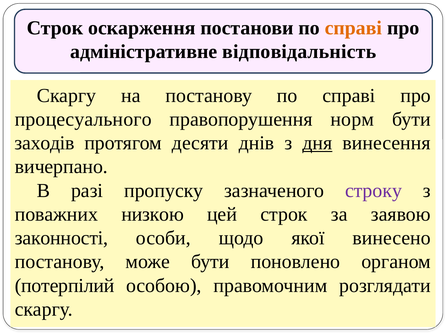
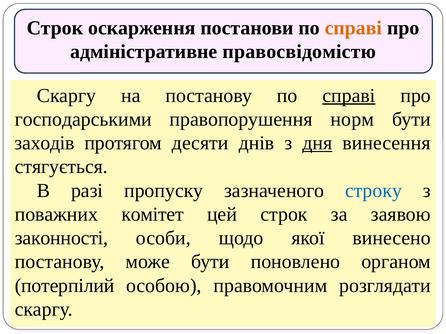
відповідальність: відповідальність -> правосвідомістю (299, 52)
справі underline: none -> present (349, 96)
процесуального: процесуального -> господарськими (83, 119)
вичерпано: вичерпано -> стягується (61, 167)
строку colour: purple -> blue (374, 191)
низкою: низкою -> комітет (153, 215)
